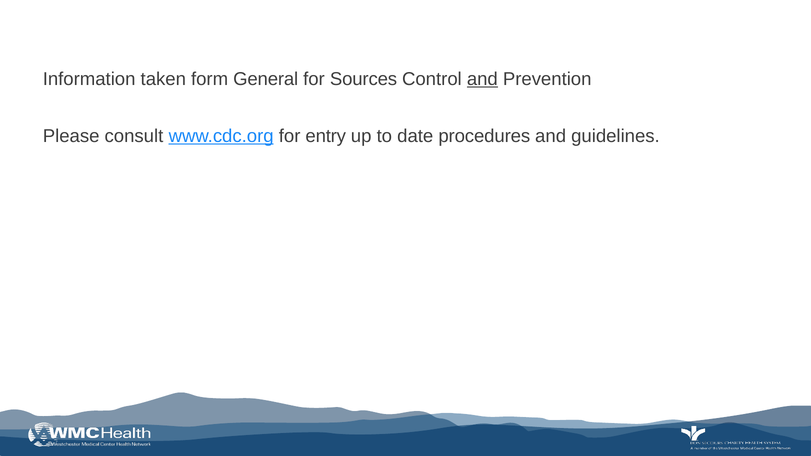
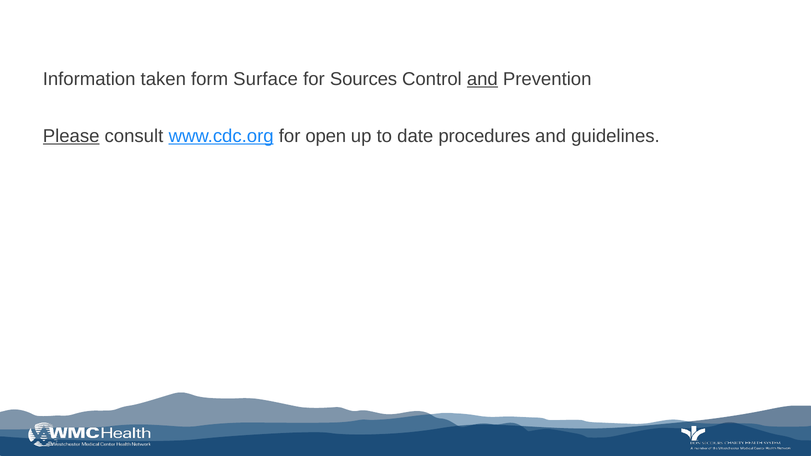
General: General -> Surface (266, 79)
Please underline: none -> present (71, 136)
entry: entry -> open (326, 136)
